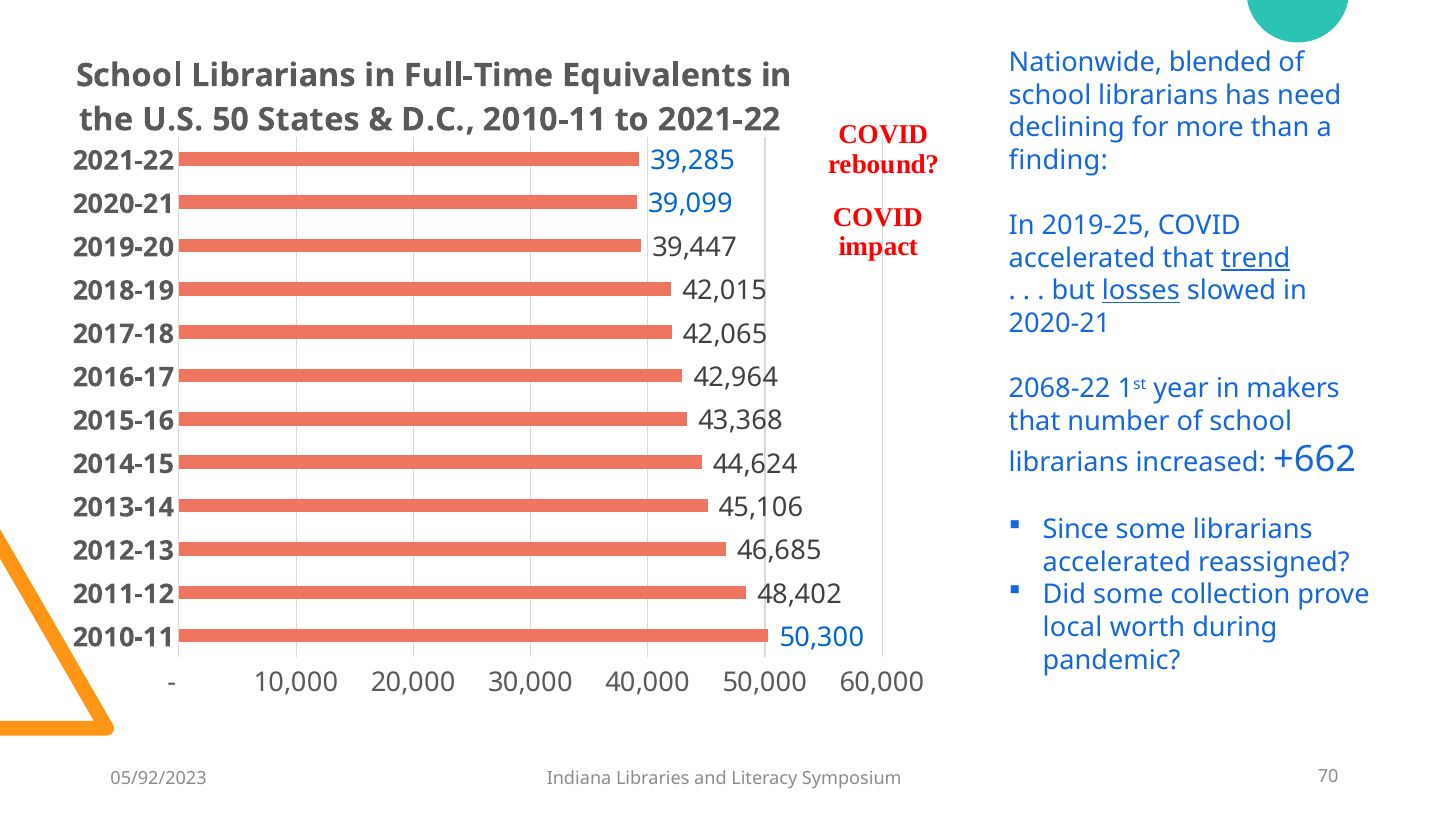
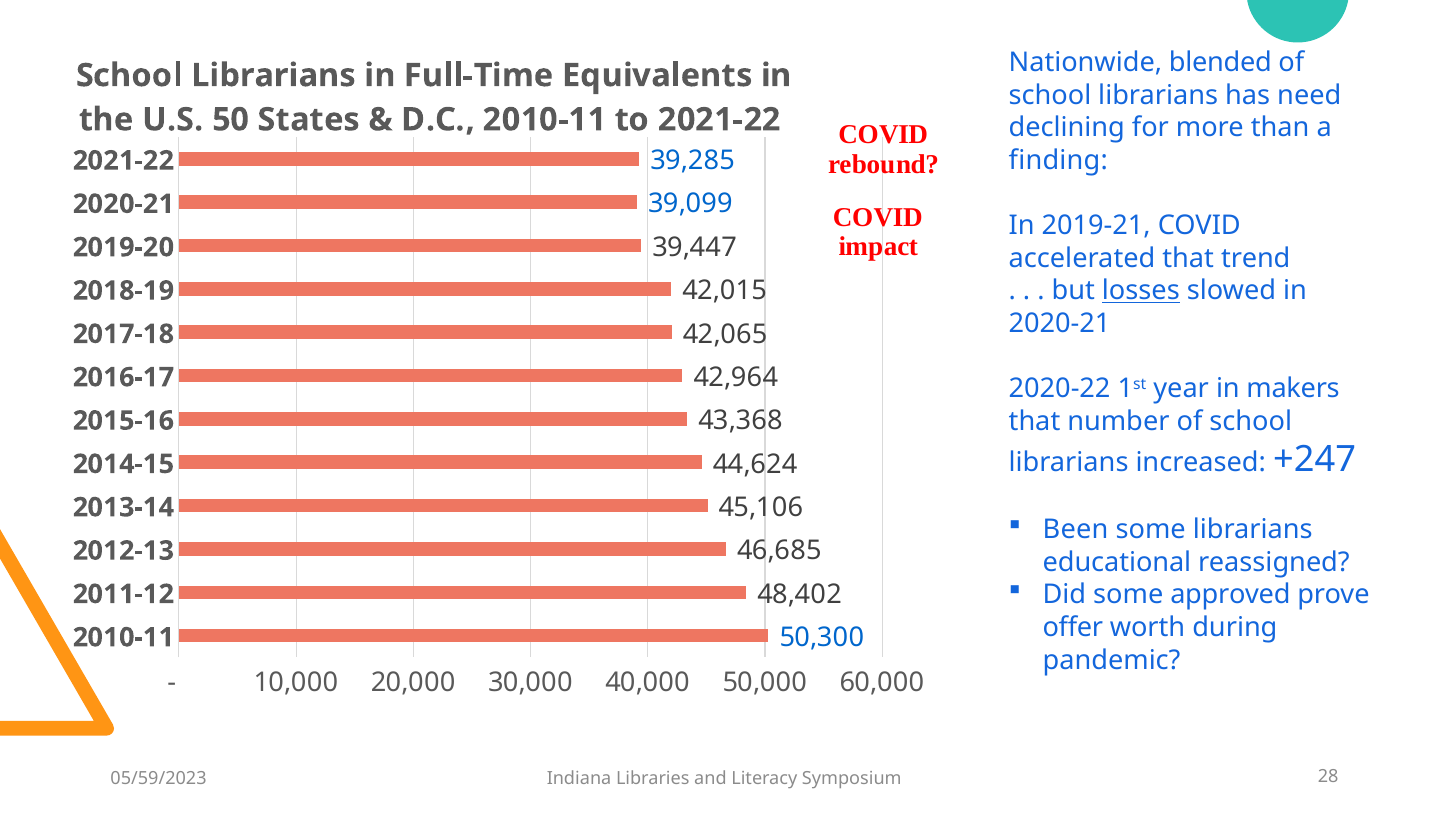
2019-25: 2019-25 -> 2019-21 (1096, 226)
trend underline: present -> none (1256, 258)
2068-22: 2068-22 -> 2020-22 (1060, 389)
+662: +662 -> +247 (1315, 460)
Since: Since -> Been (1076, 530)
accelerated: accelerated -> educational (1117, 562)
collection: collection -> approved (1230, 595)
local: local -> offer (1073, 628)
05/92/2023: 05/92/2023 -> 05/59/2023 (159, 778)
70: 70 -> 28 (1328, 777)
